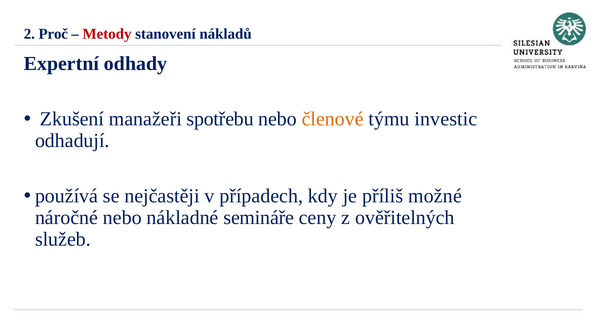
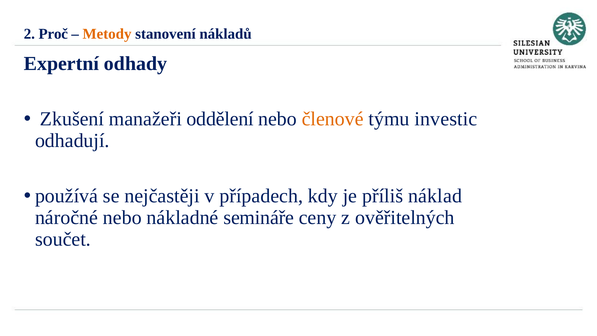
Metody colour: red -> orange (107, 34)
spotřebu: spotřebu -> oddělení (220, 119)
možné: možné -> náklad (435, 196)
služeb: služeb -> součet (63, 239)
